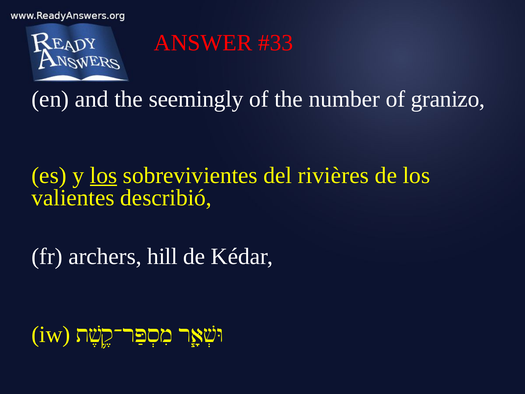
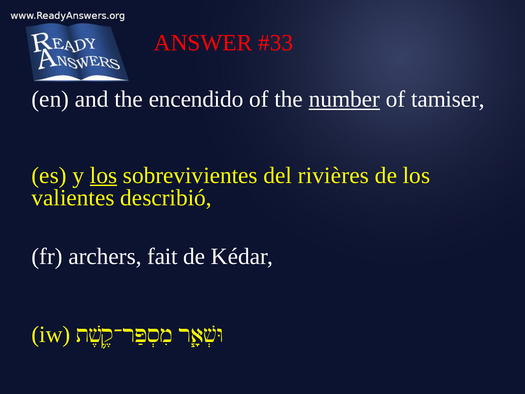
seemingly: seemingly -> encendido (196, 99)
number underline: none -> present (344, 99)
granizo: granizo -> tamiser (448, 99)
hill: hill -> fait (162, 256)
